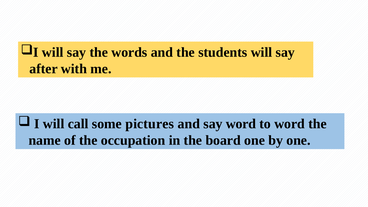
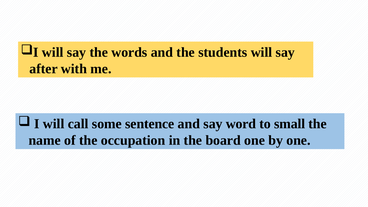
pictures: pictures -> sentence (150, 124)
to word: word -> small (290, 124)
